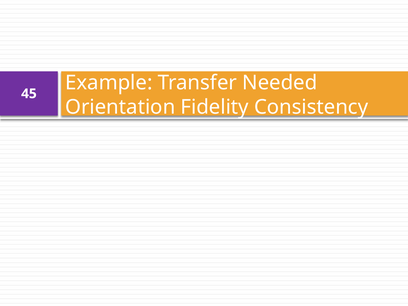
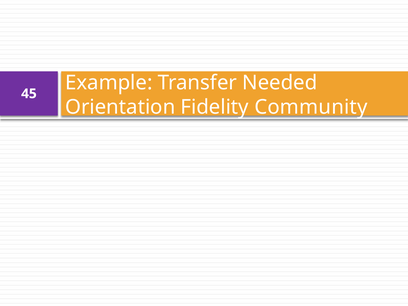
Consistency: Consistency -> Community (311, 107)
